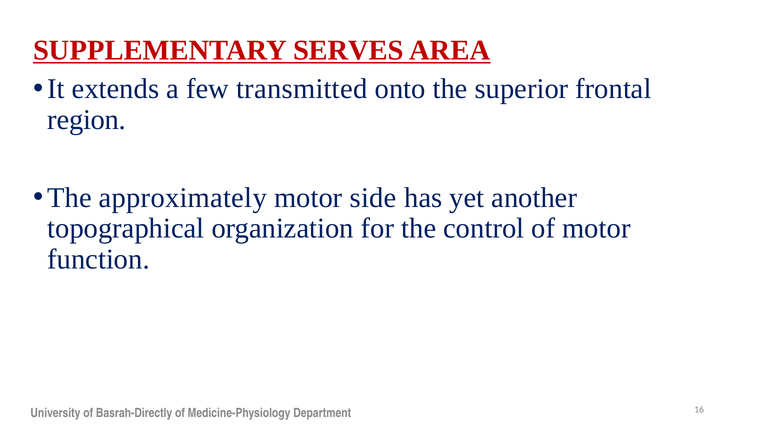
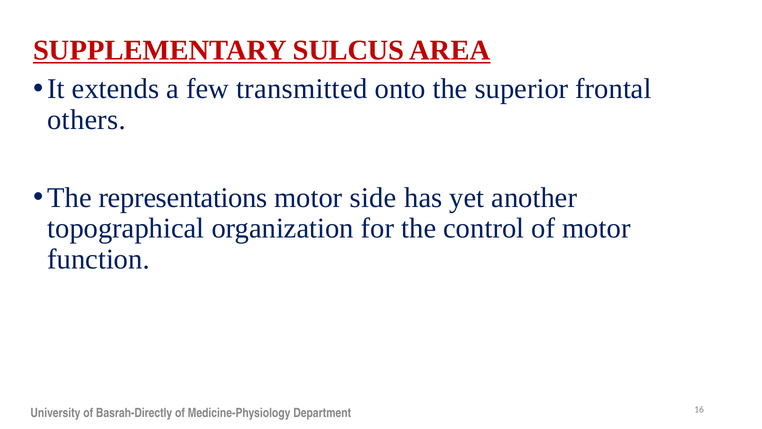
SERVES: SERVES -> SULCUS (349, 50)
region: region -> others (87, 120)
approximately: approximately -> representations (183, 197)
